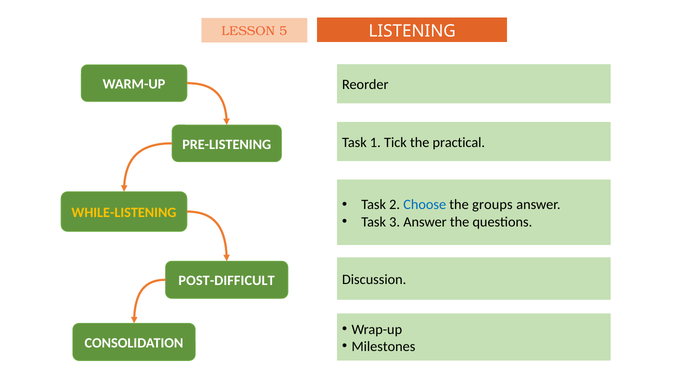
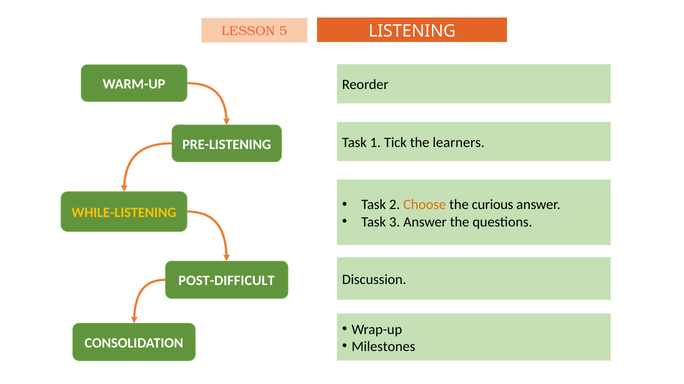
practical: practical -> learners (459, 143)
Choose colour: blue -> orange (425, 205)
groups: groups -> curious (493, 205)
